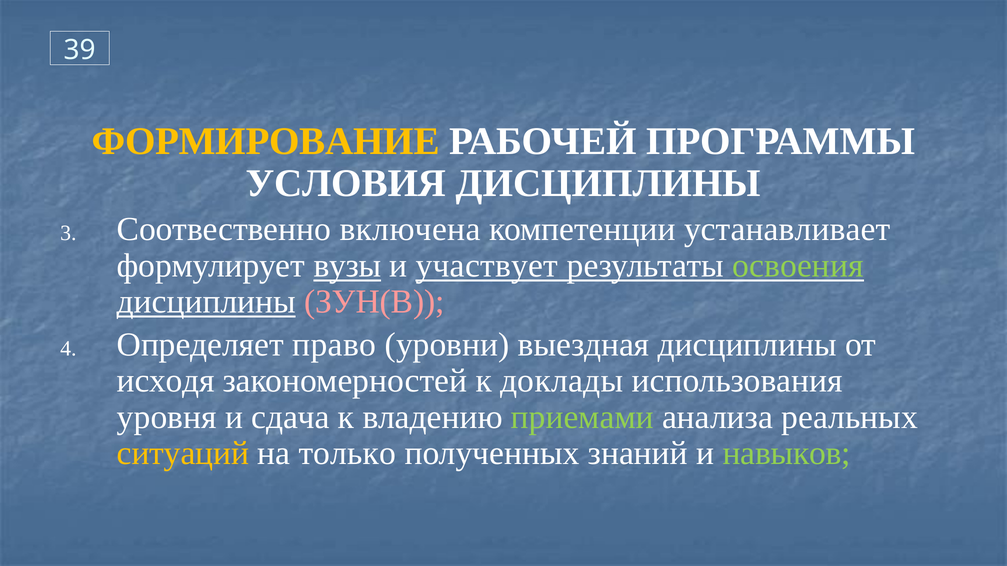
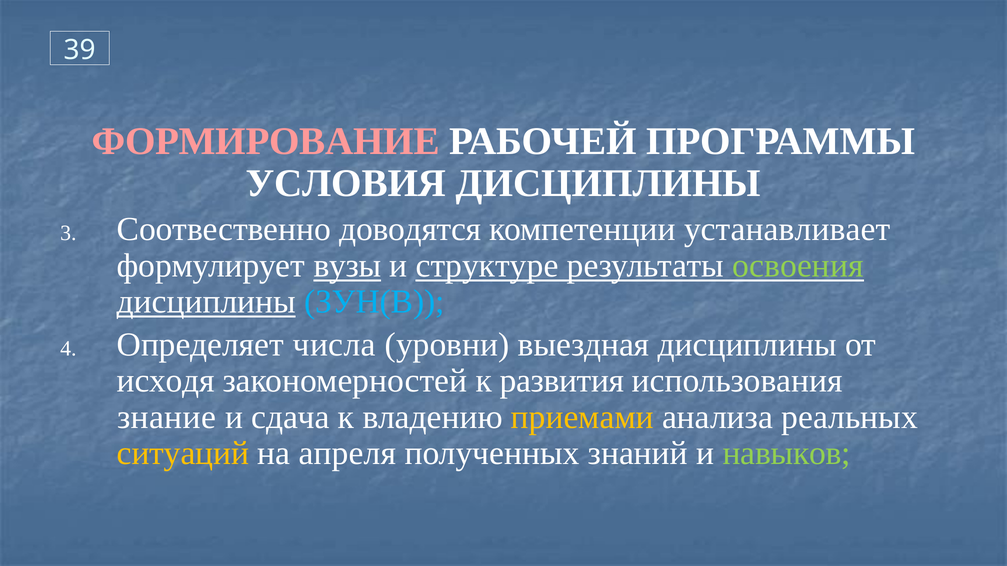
ФОРМИРОВАНИЕ colour: yellow -> pink (266, 141)
включена: включена -> доводятся (410, 230)
участвует: участвует -> структуре (487, 266)
ЗУН(В colour: pink -> light blue (374, 302)
право: право -> числа (334, 345)
доклады: доклады -> развития (562, 381)
уровня: уровня -> знание (167, 417)
приемами colour: light green -> yellow (582, 417)
только: только -> апреля (347, 454)
